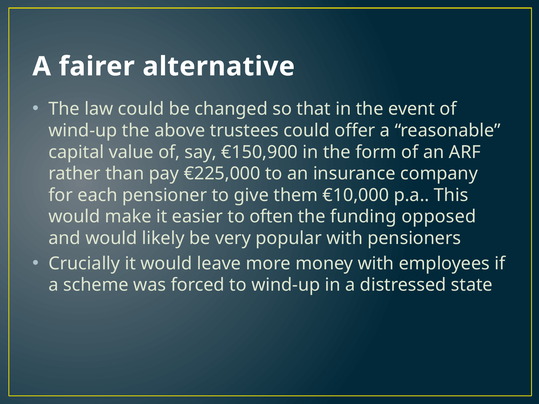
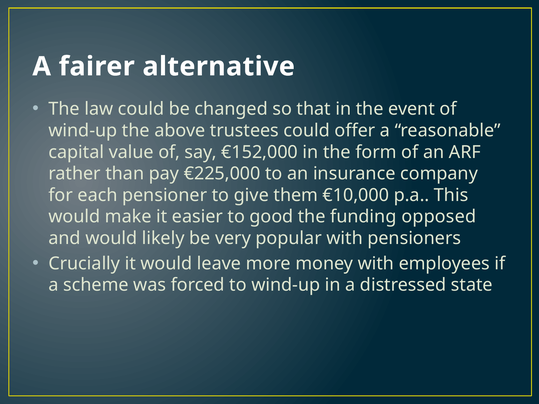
€150,900: €150,900 -> €152,000 (260, 152)
often: often -> good (271, 217)
